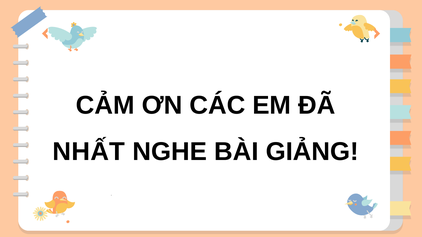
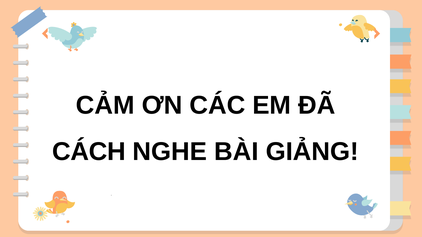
NHẤT: NHẤT -> CÁCH (89, 152)
